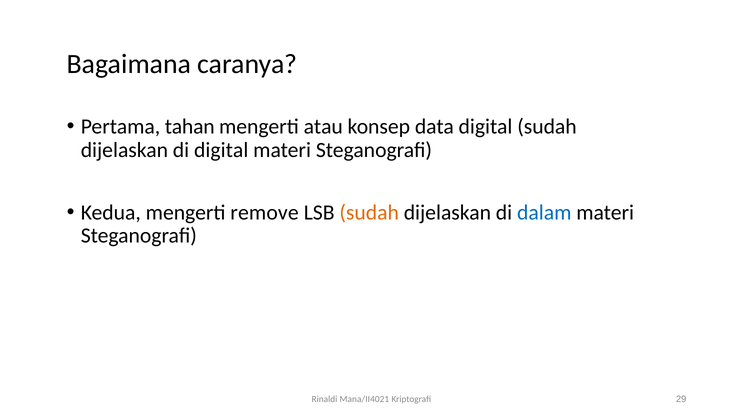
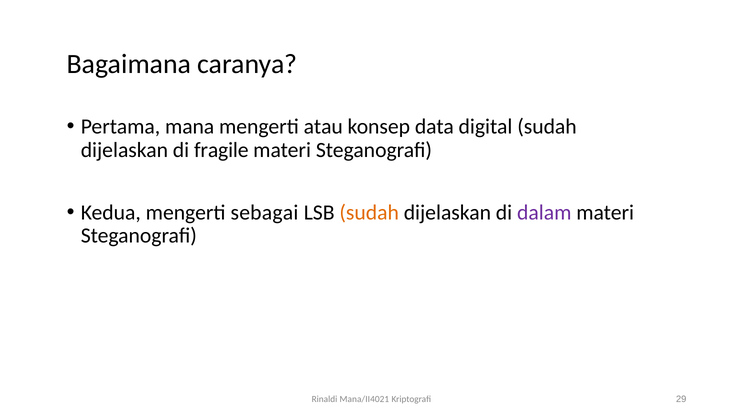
tahan: tahan -> mana (190, 127)
di digital: digital -> fragile (221, 150)
remove: remove -> sebagai (264, 212)
dalam colour: blue -> purple (544, 212)
